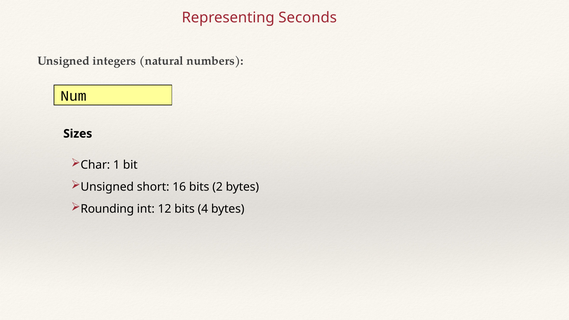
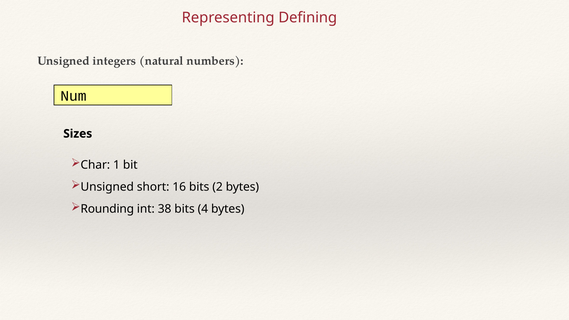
Seconds: Seconds -> Defining (308, 18)
12: 12 -> 38 (165, 209)
